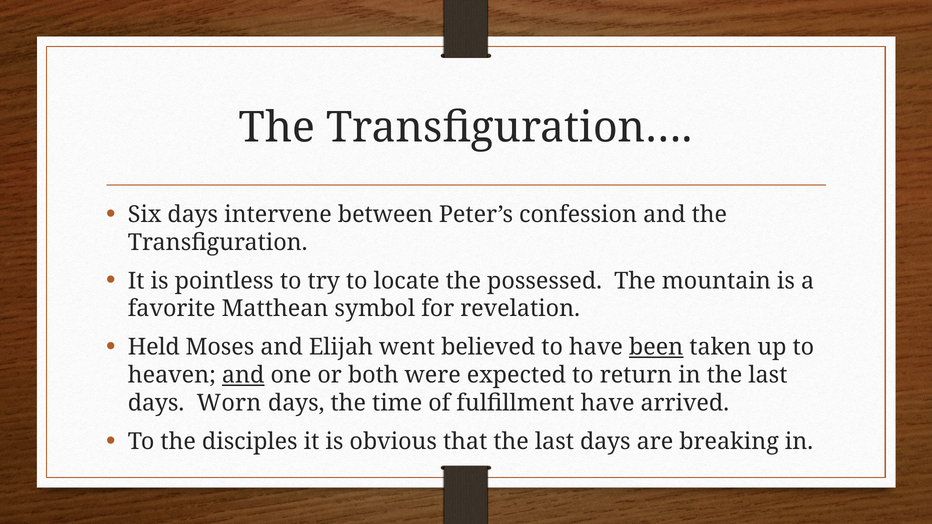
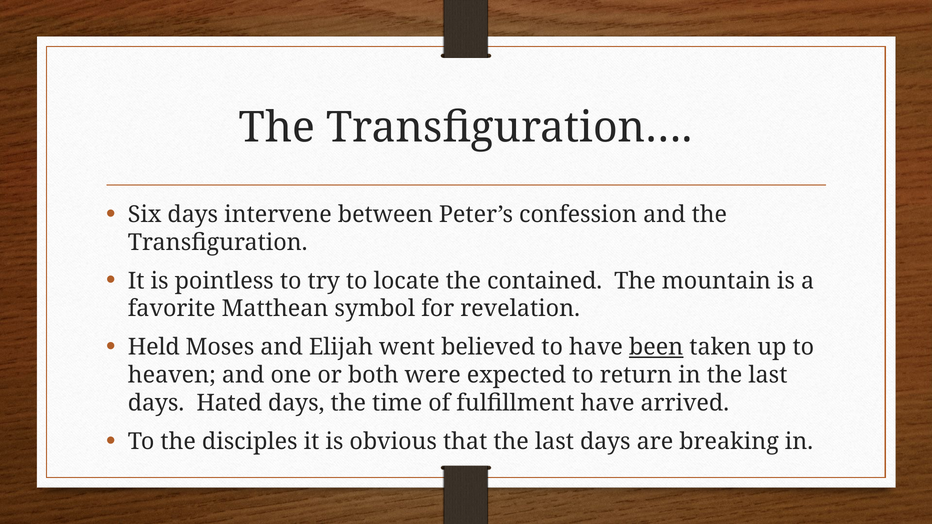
possessed: possessed -> contained (545, 281)
and underline: present -> none (243, 375)
Worn: Worn -> Hated (229, 403)
